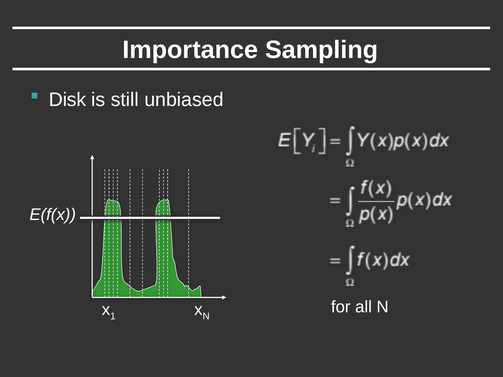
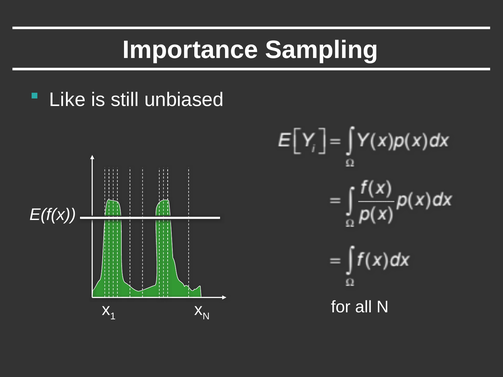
Disk: Disk -> Like (67, 100)
